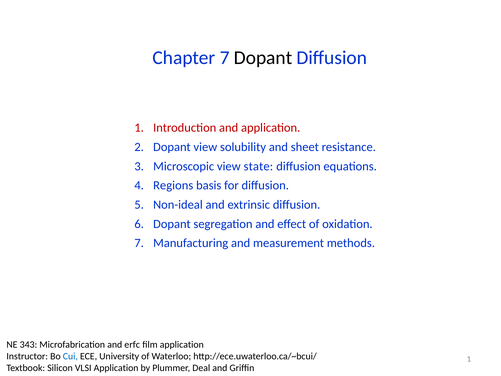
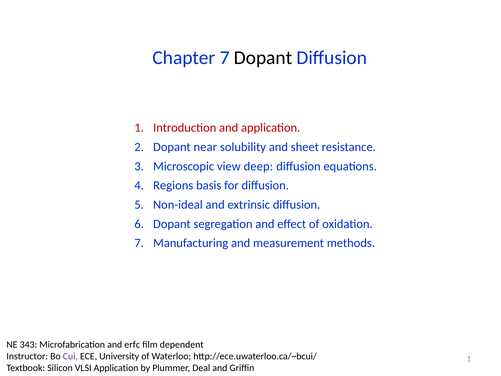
Dopant view: view -> near (205, 147)
state: state -> deep (258, 166)
film application: application -> dependent (182, 344)
Cui colour: blue -> purple (70, 356)
